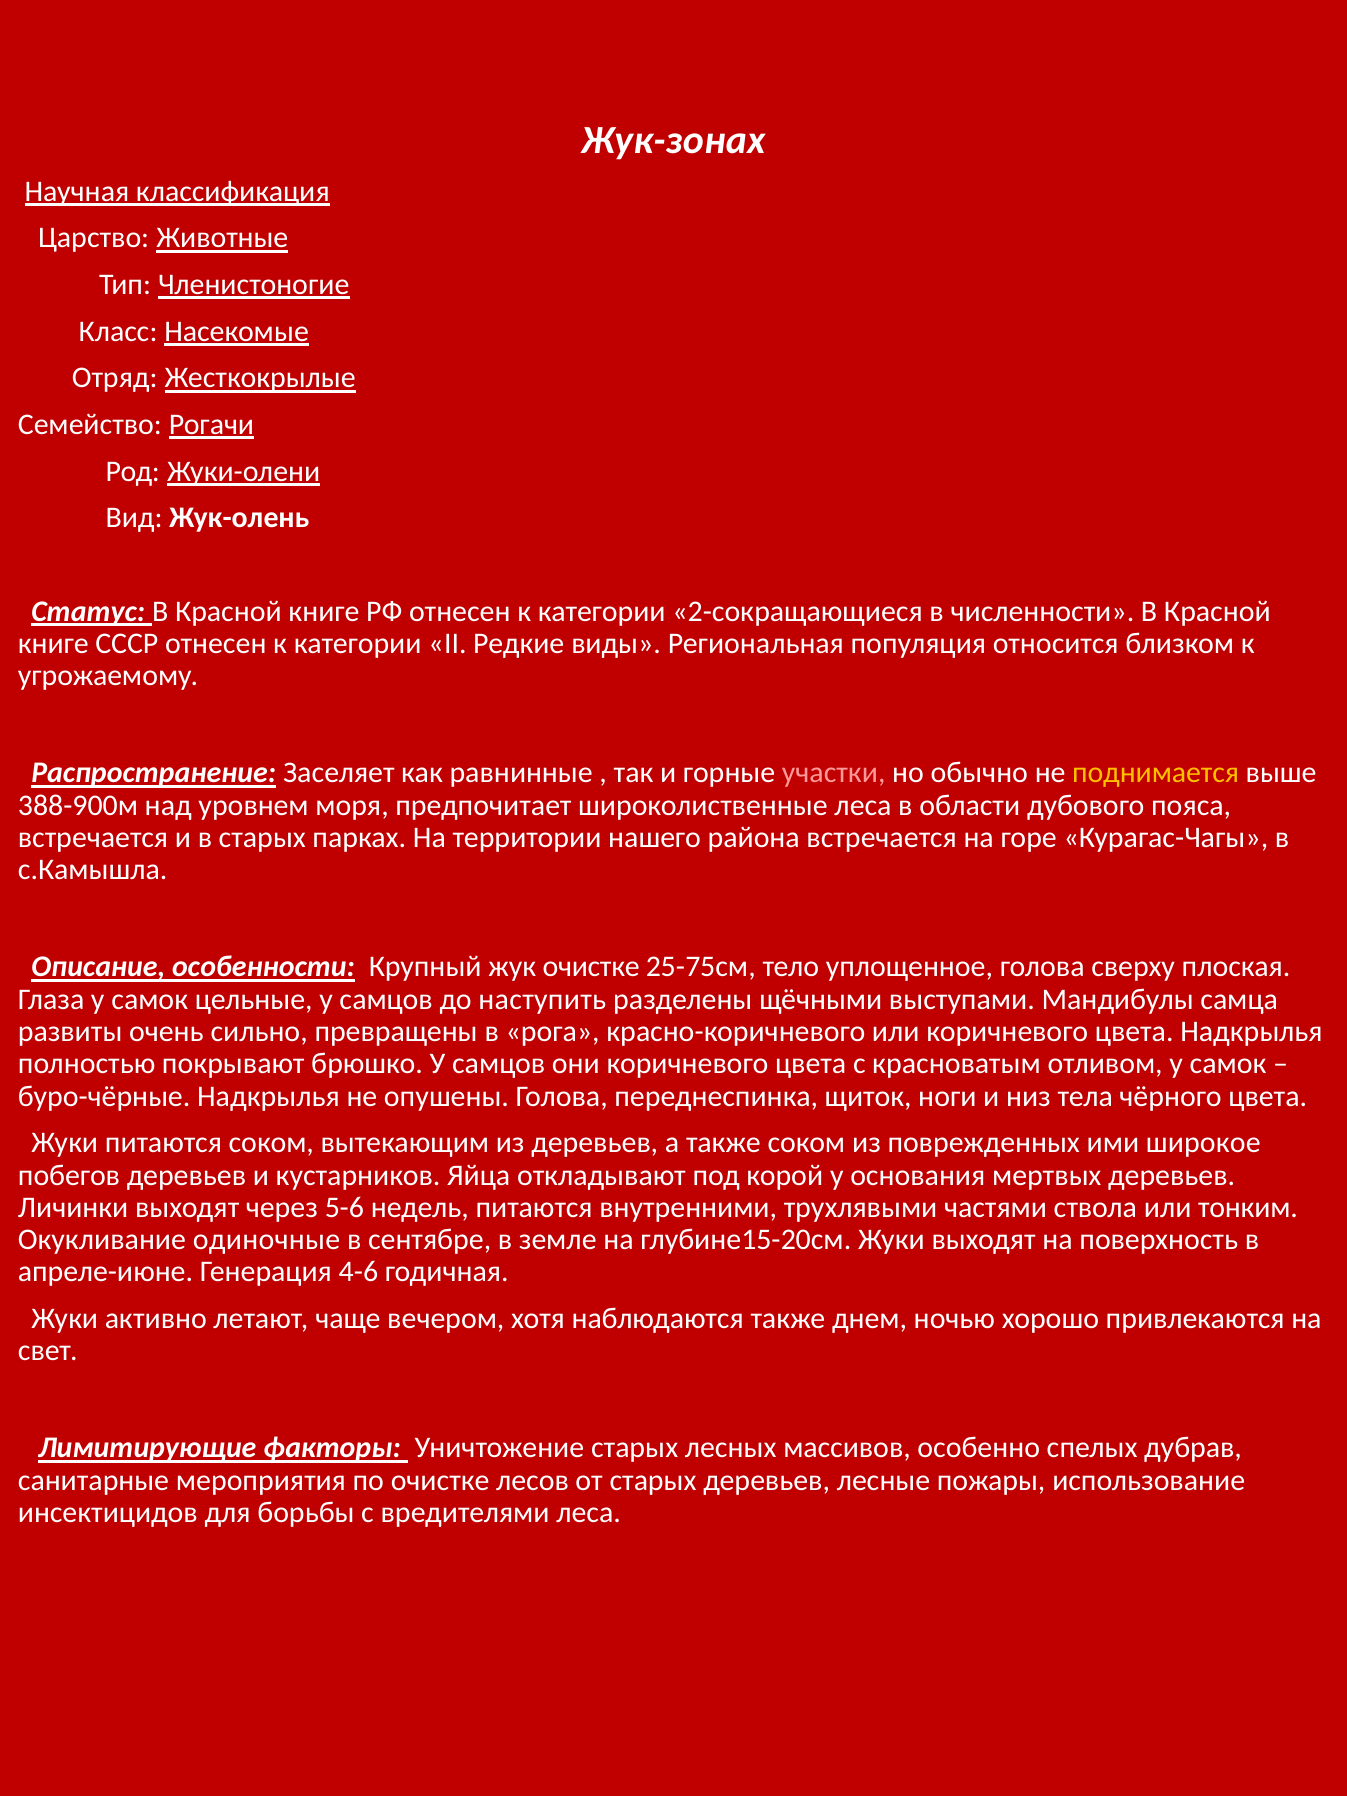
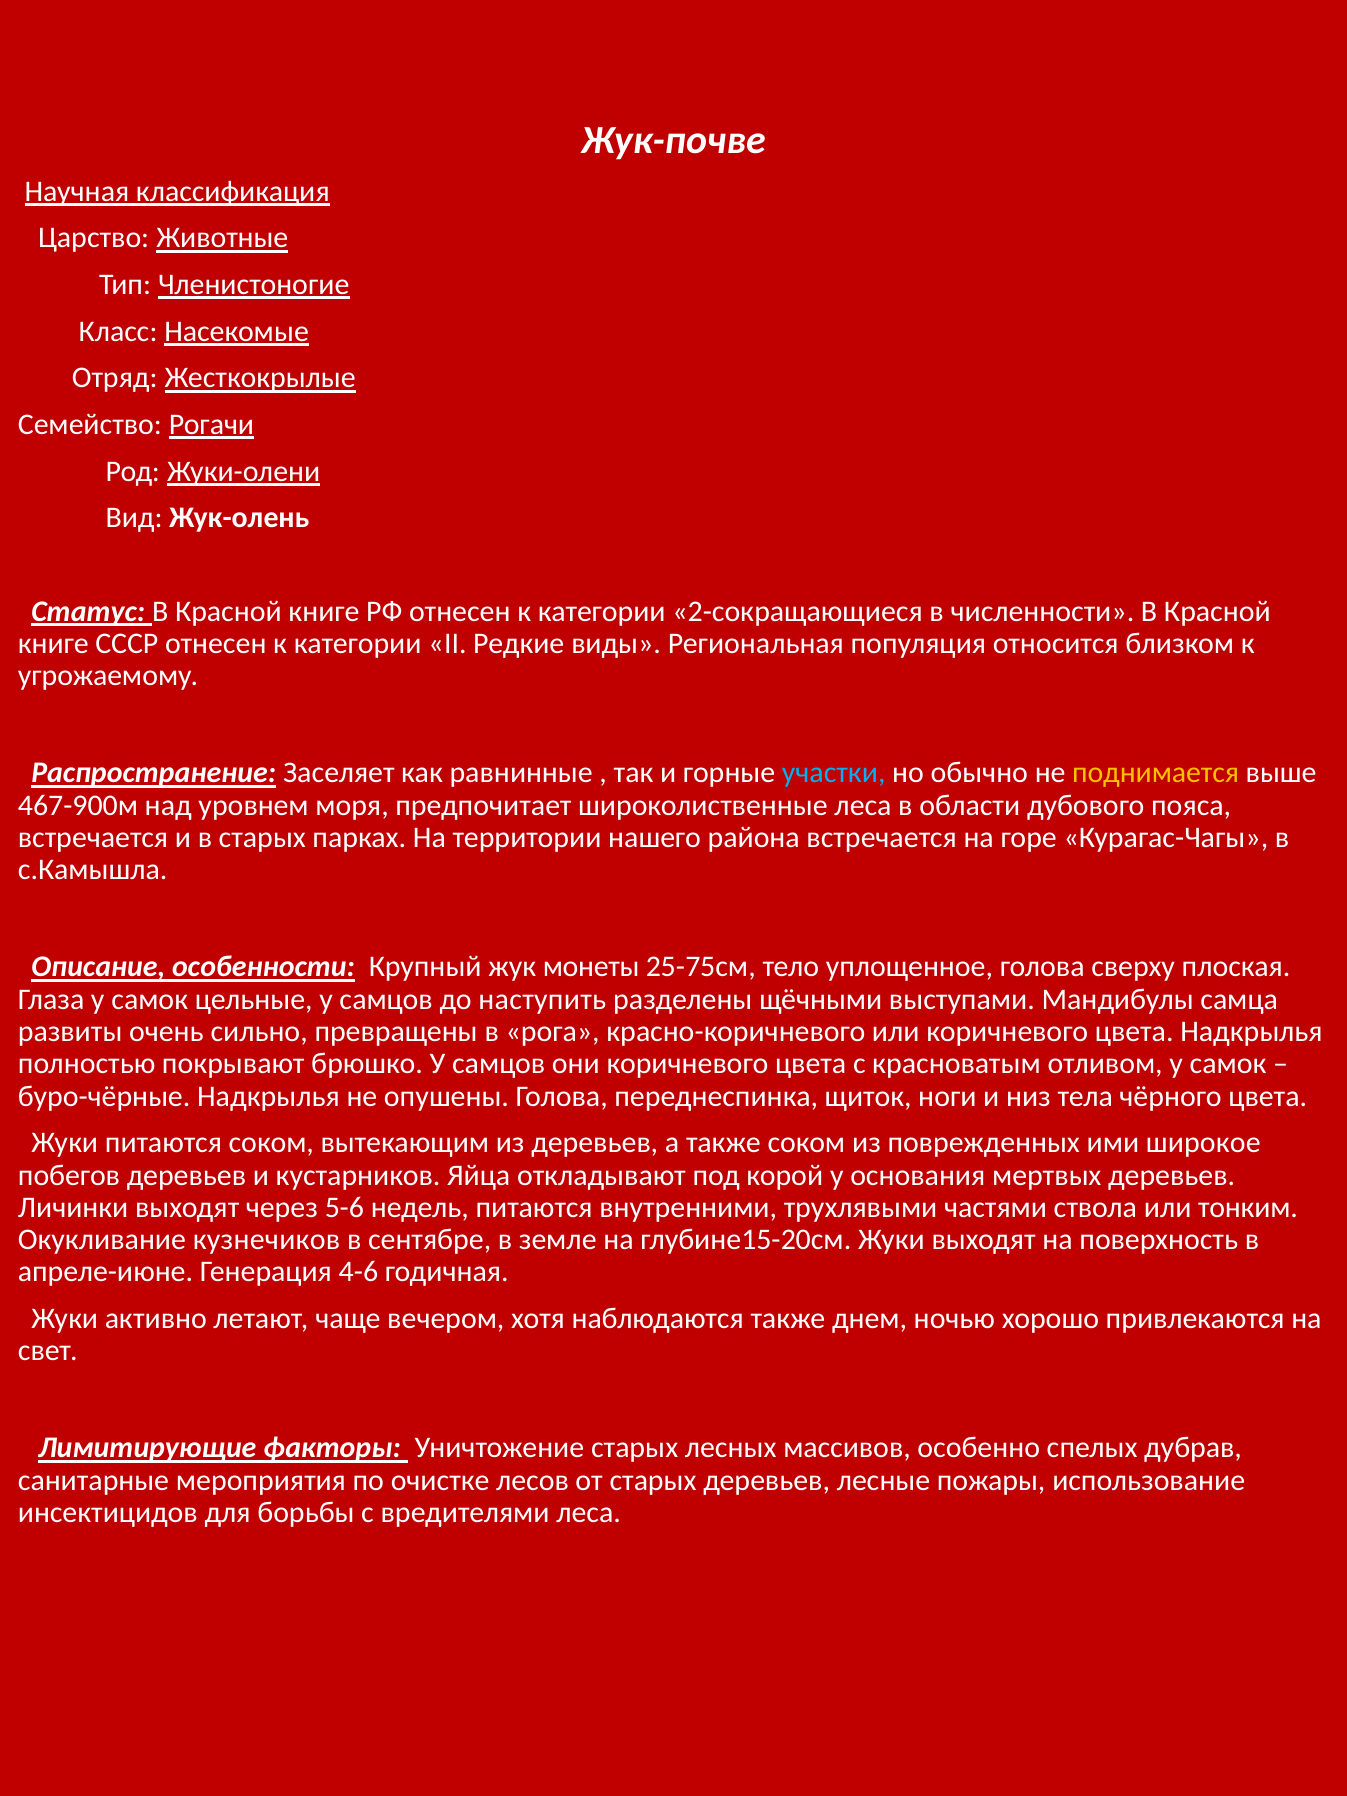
Жук-зонах: Жук-зонах -> Жук-почве (673, 141)
участки colour: pink -> light blue (834, 773)
388-900м: 388-900м -> 467-900м (78, 805)
жук очистке: очистке -> монеты (591, 967)
одиночные: одиночные -> кузнечиков (266, 1240)
